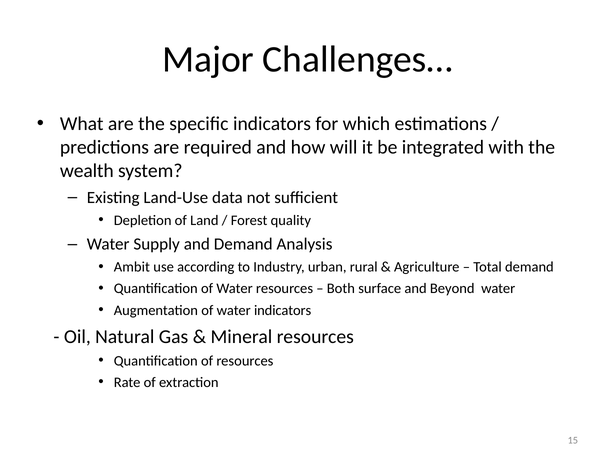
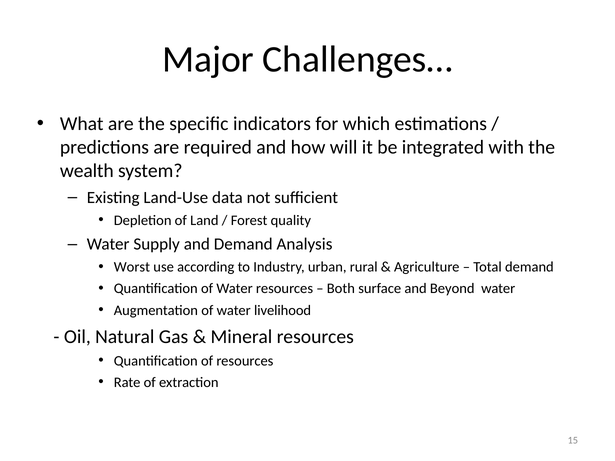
Ambit: Ambit -> Worst (132, 267)
water indicators: indicators -> livelihood (283, 310)
